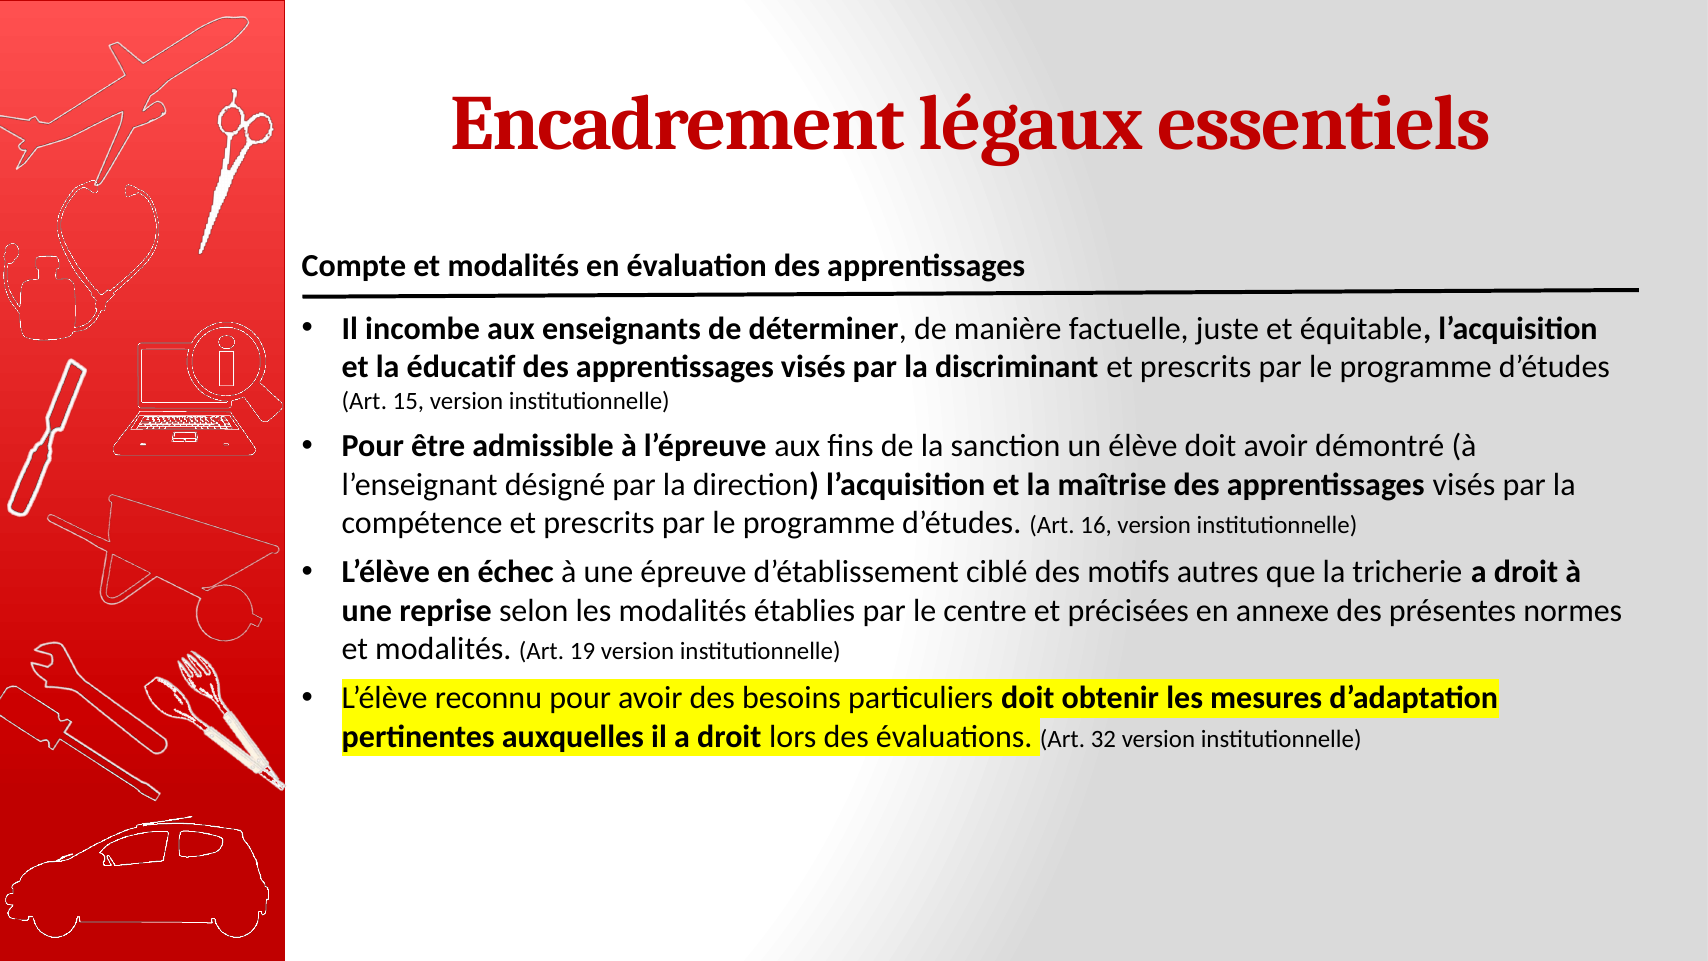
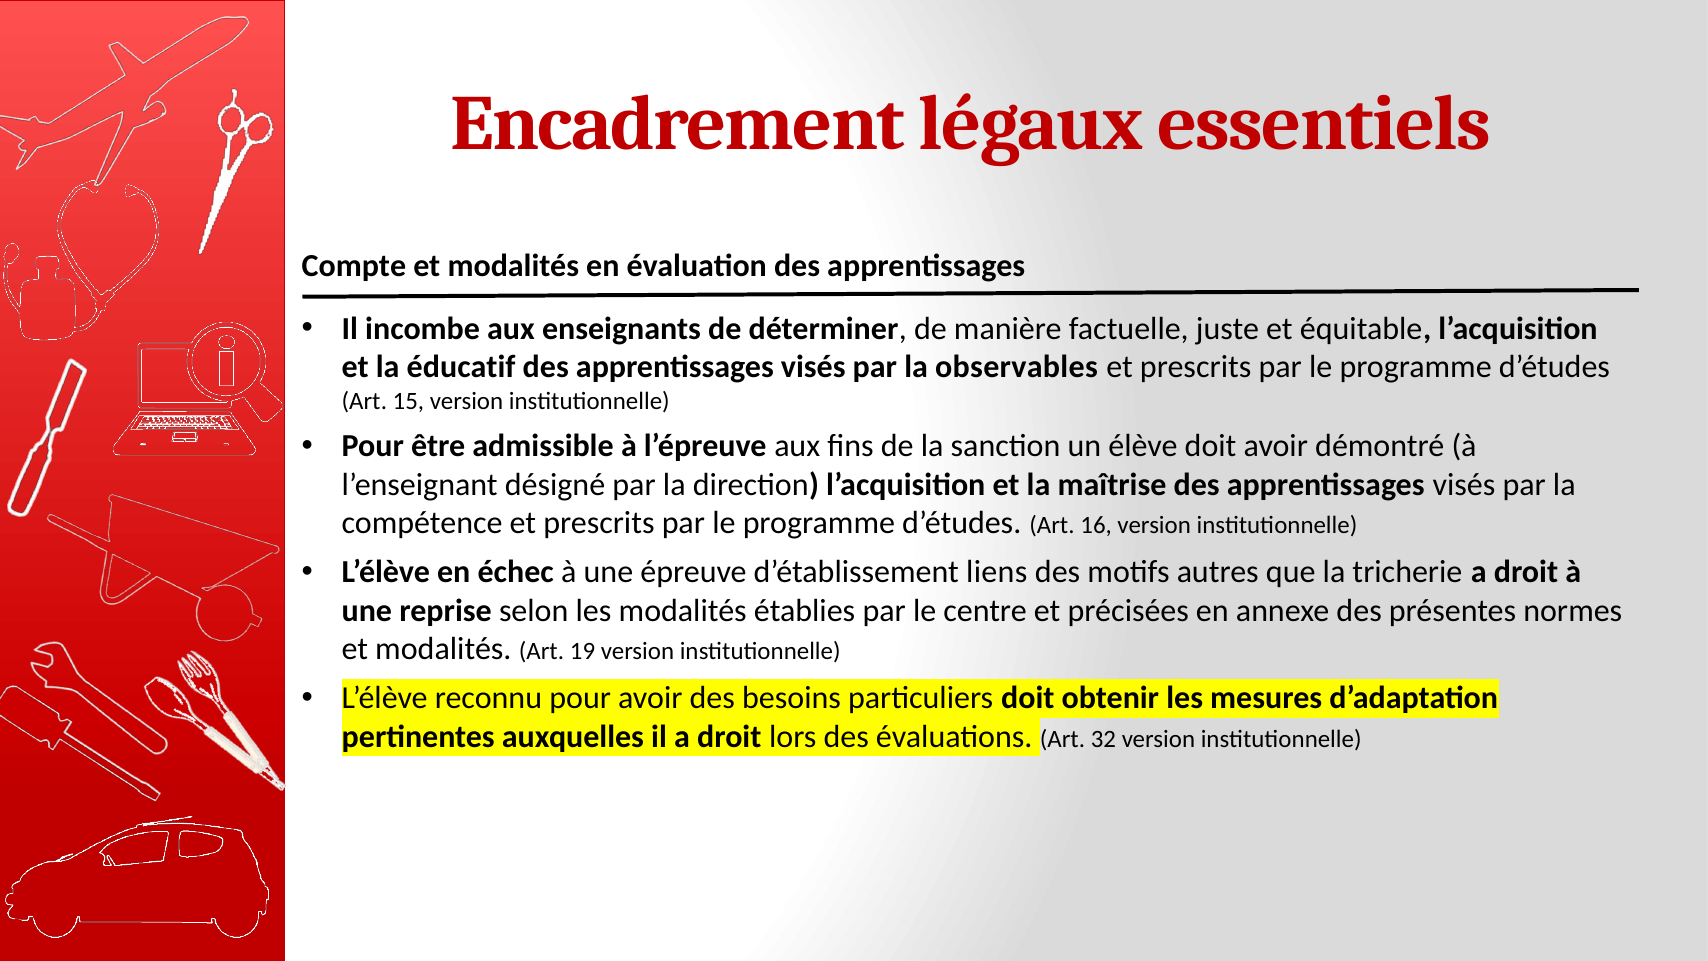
discriminant: discriminant -> observables (1016, 367)
ciblé: ciblé -> liens (997, 572)
